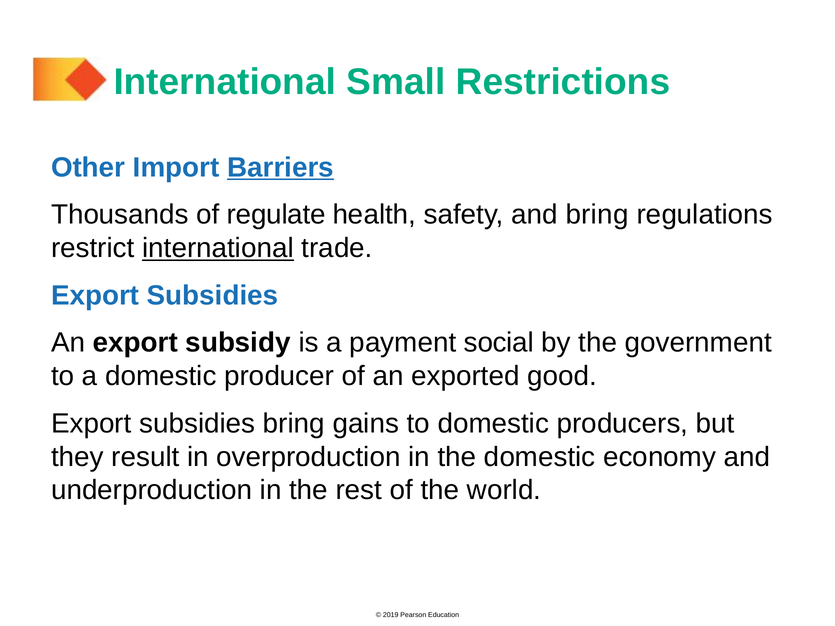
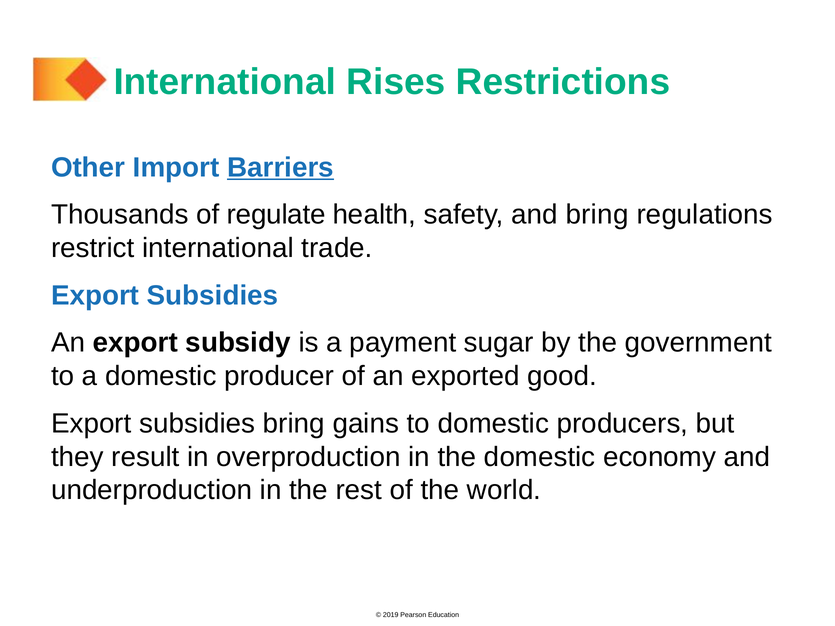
Small: Small -> Rises (396, 82)
international underline: present -> none (218, 248)
social: social -> sugar (499, 343)
